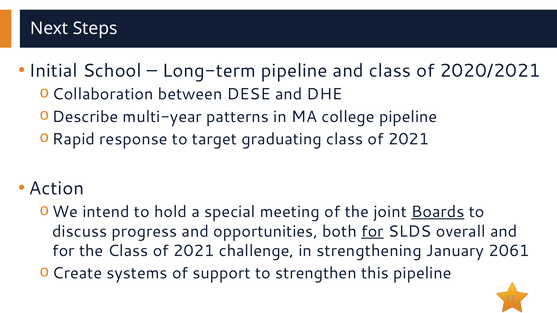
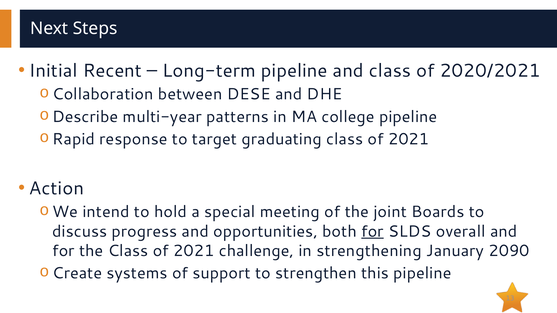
School: School -> Recent (112, 71)
Boards underline: present -> none (438, 212)
2061: 2061 -> 2090 (509, 251)
